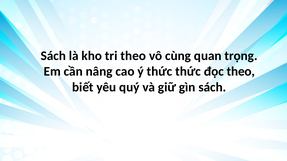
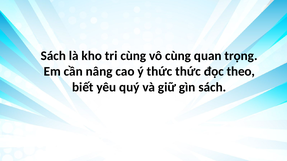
tri theo: theo -> cùng (133, 56)
